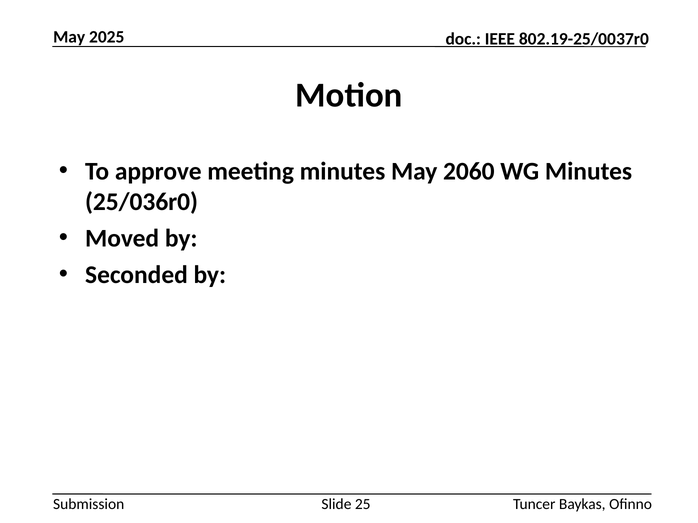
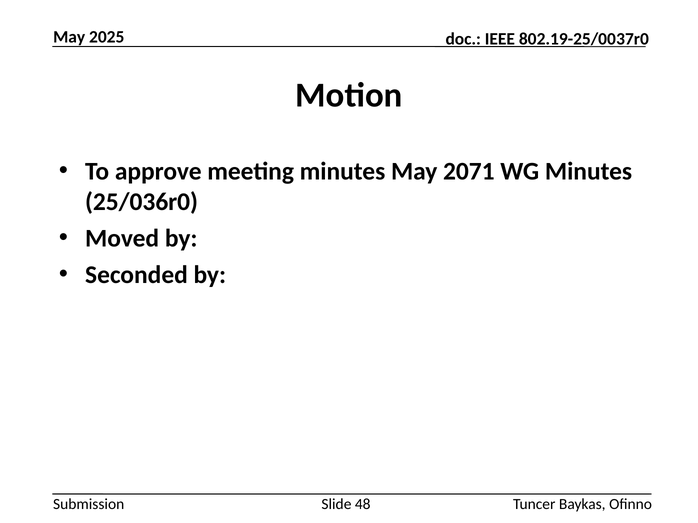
2060: 2060 -> 2071 (469, 172)
25: 25 -> 48 (363, 505)
